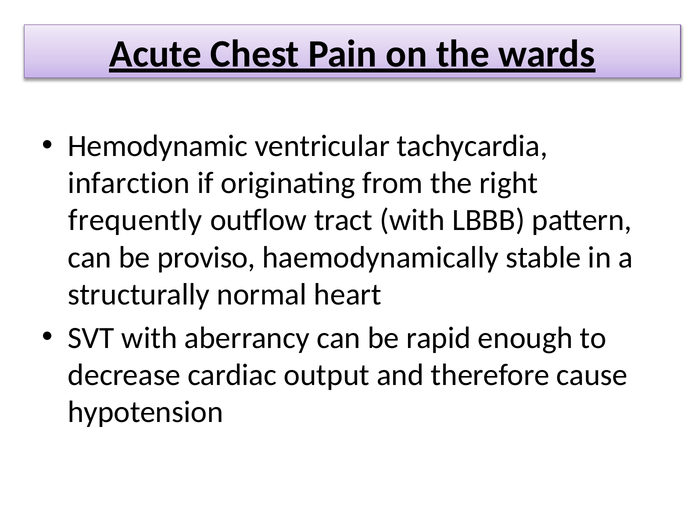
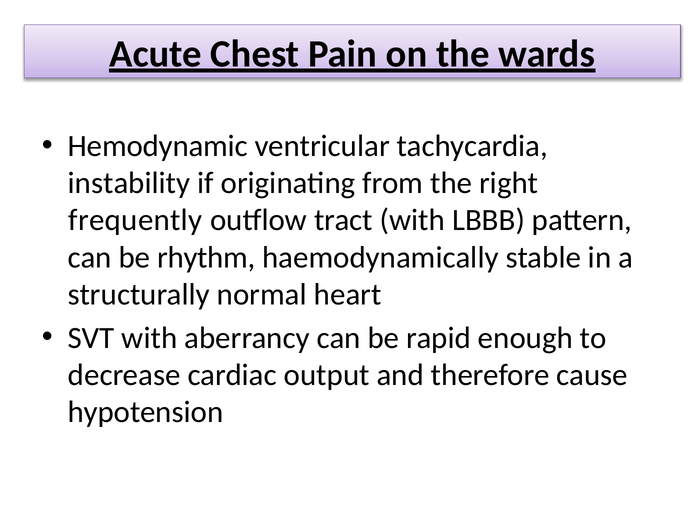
infarction: infarction -> instability (129, 183)
proviso: proviso -> rhythm (206, 257)
